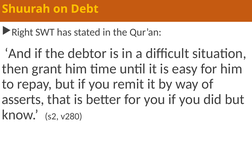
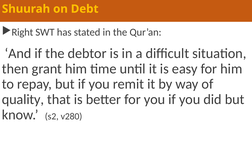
asserts: asserts -> quality (23, 99)
